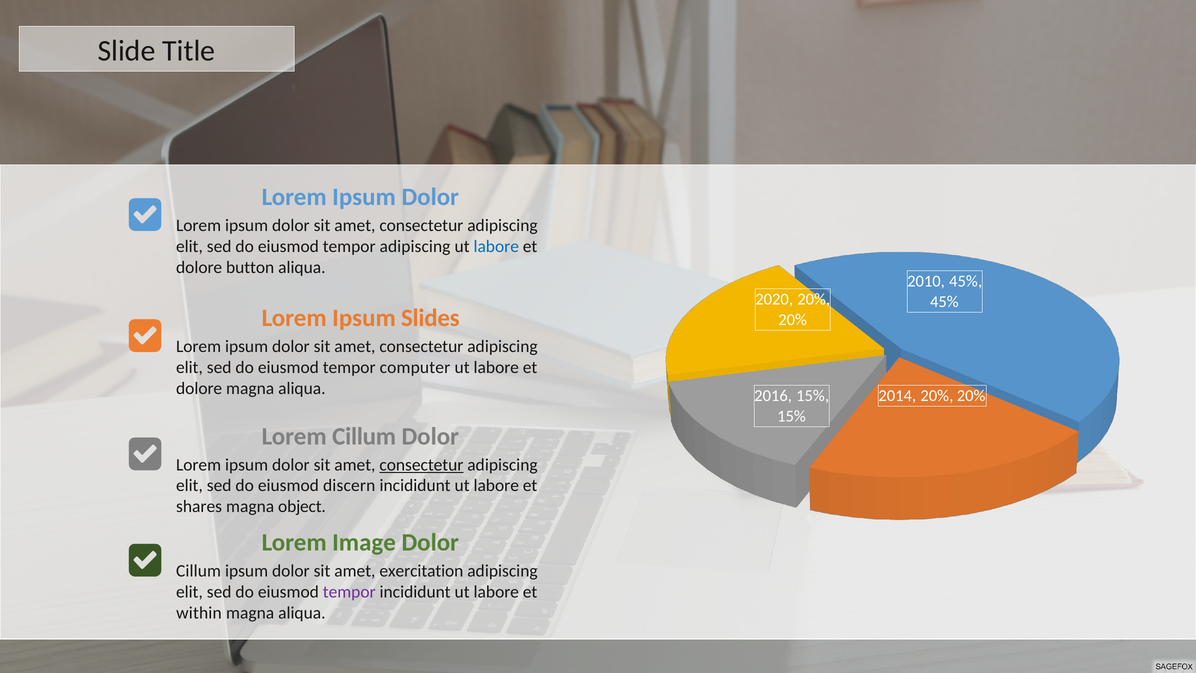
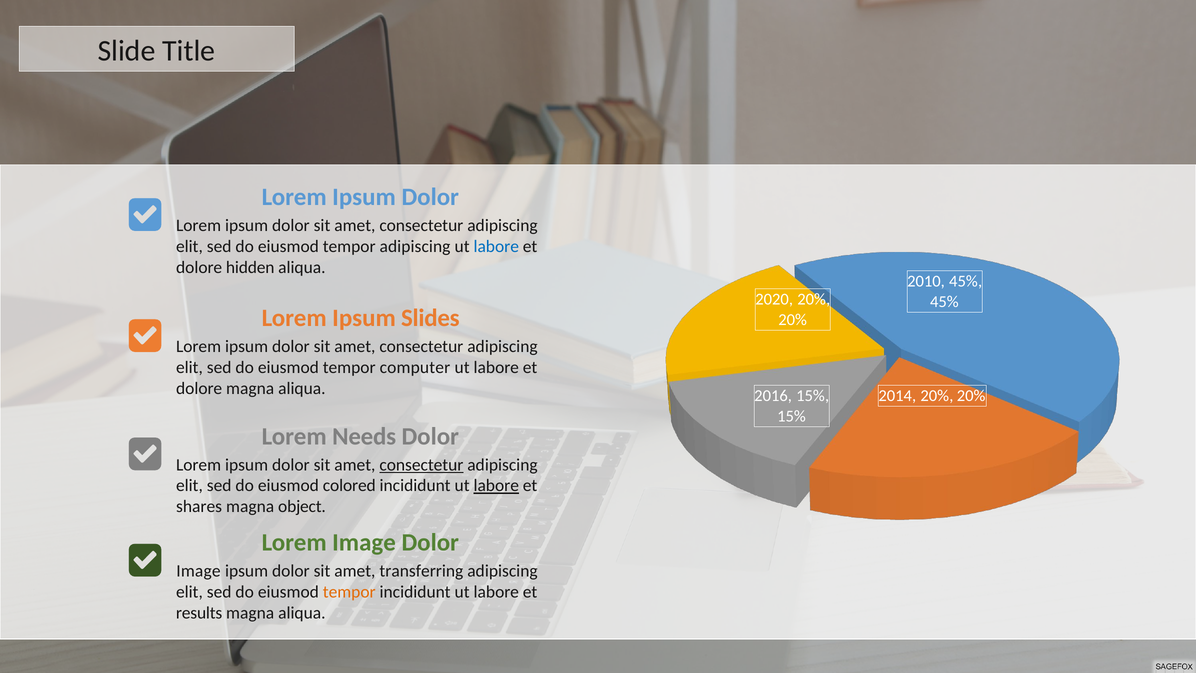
button: button -> hidden (250, 267)
Lorem Cillum: Cillum -> Needs (364, 436)
discern: discern -> colored (349, 486)
labore underline: none -> present (496, 486)
Cillum: Cillum -> Image (198, 571)
exercitation: exercitation -> transferring (421, 571)
tempor colour: purple -> orange (349, 592)
within: within -> results (199, 613)
